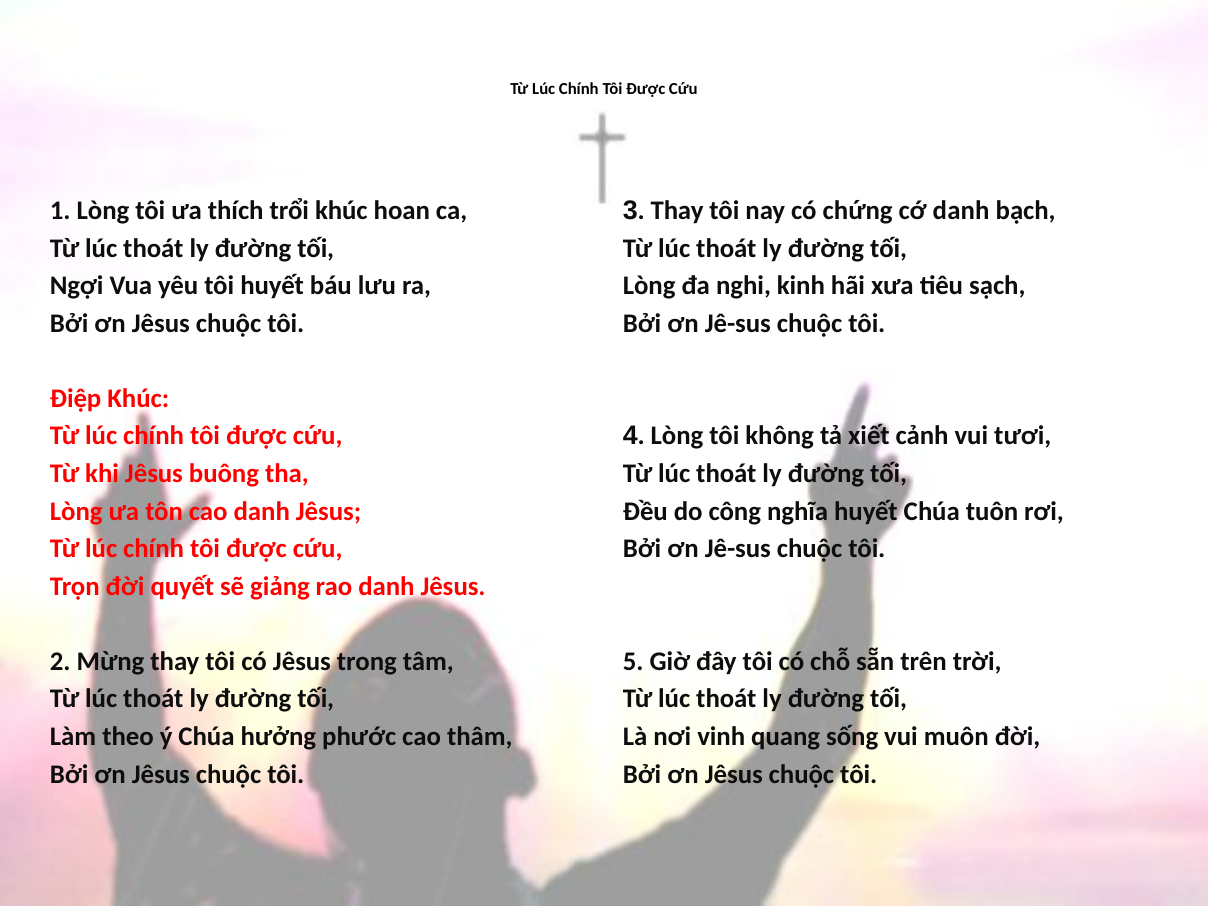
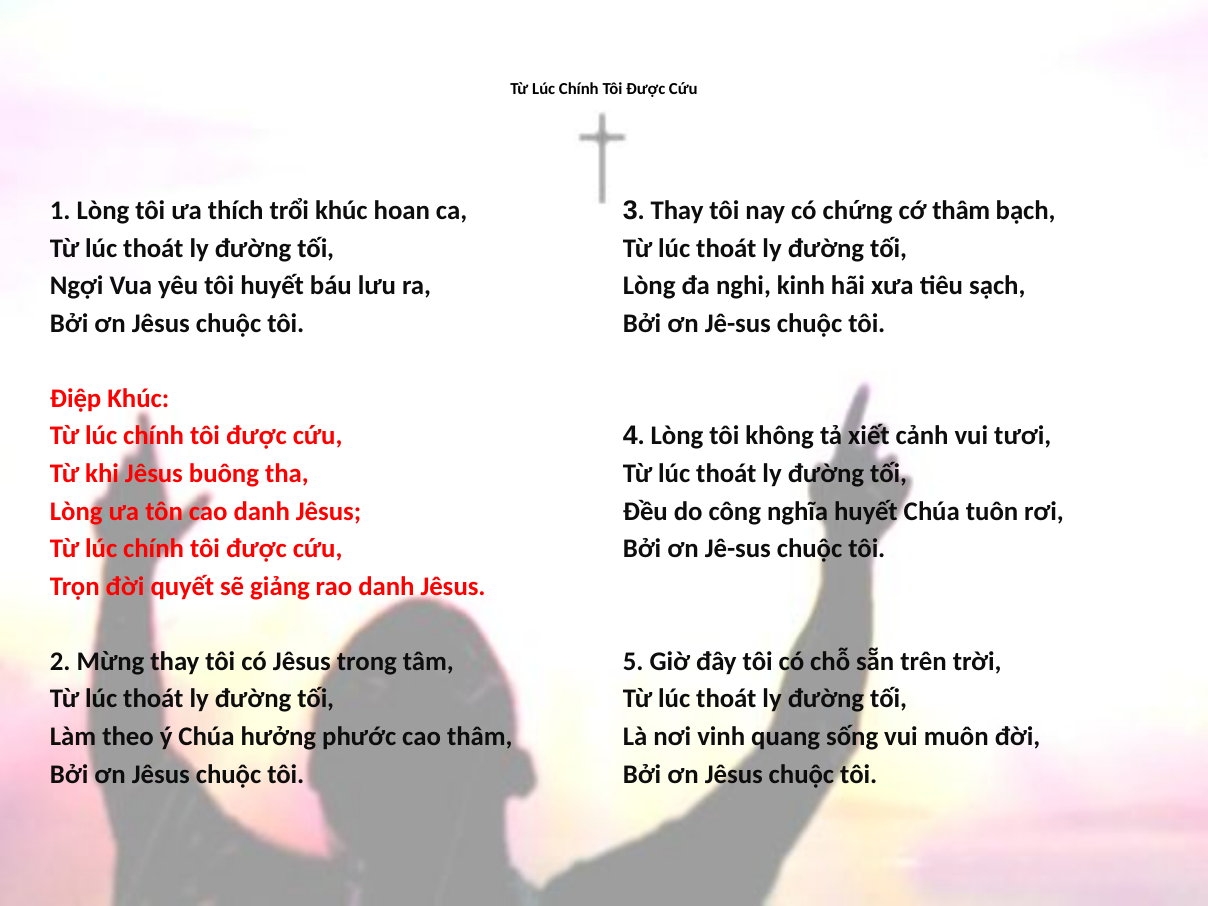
cớ danh: danh -> thâm (961, 211)
